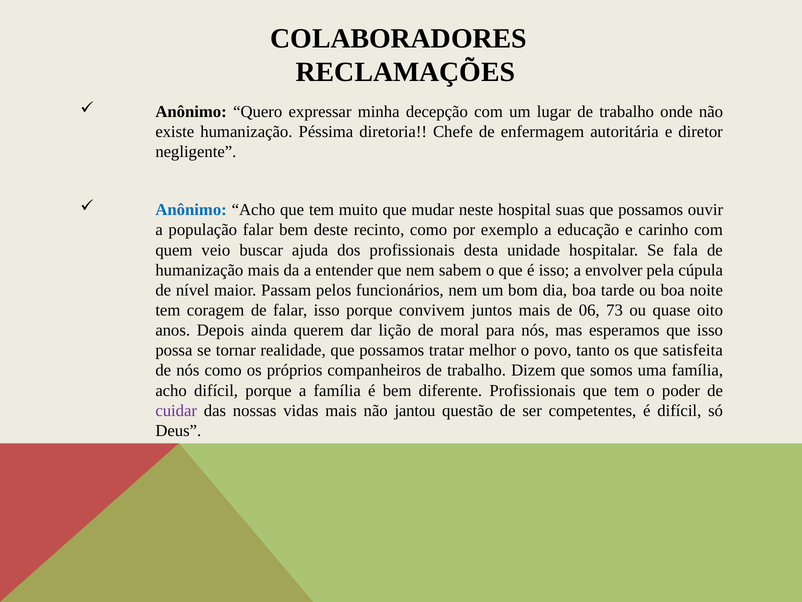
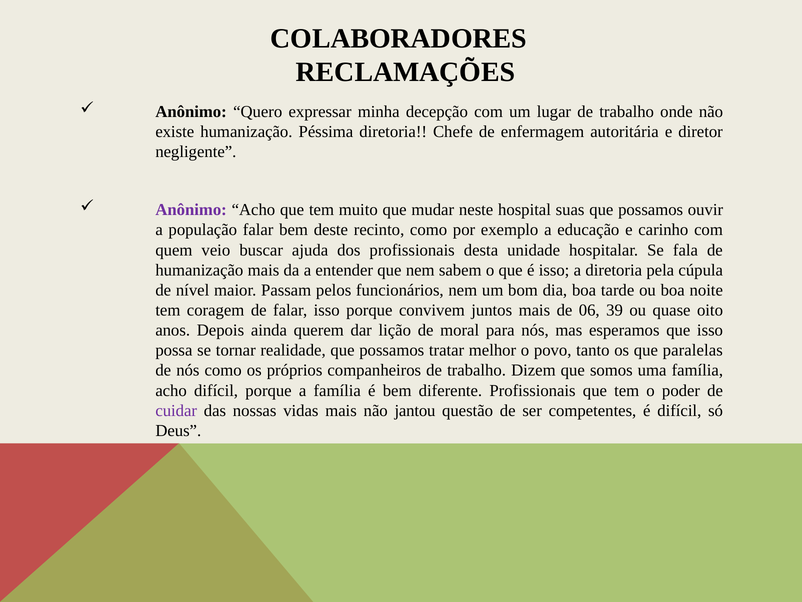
Anônimo colour: blue -> purple (191, 210)
a envolver: envolver -> diretoria (614, 270)
73: 73 -> 39 (615, 310)
satisfeita: satisfeita -> paralelas (693, 350)
